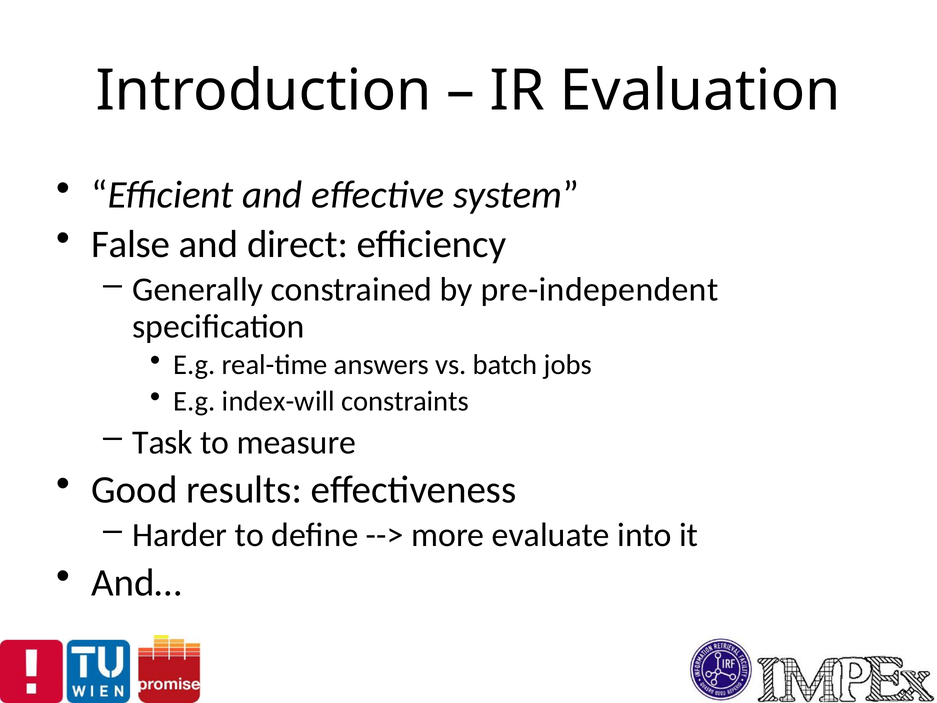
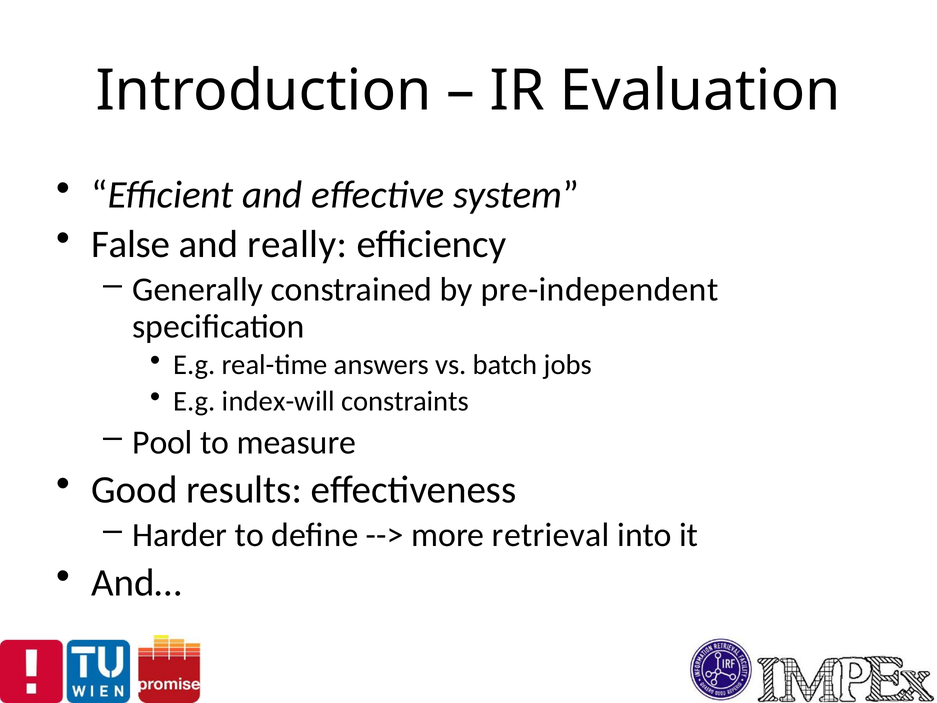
direct: direct -> really (297, 244)
Task: Task -> Pool (162, 442)
evaluate: evaluate -> retrieval (551, 535)
